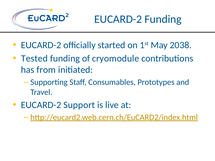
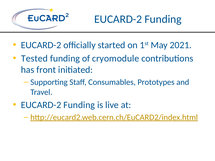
2038: 2038 -> 2021 (181, 45)
from: from -> front (46, 70)
Support: Support -> Funding (79, 105)
